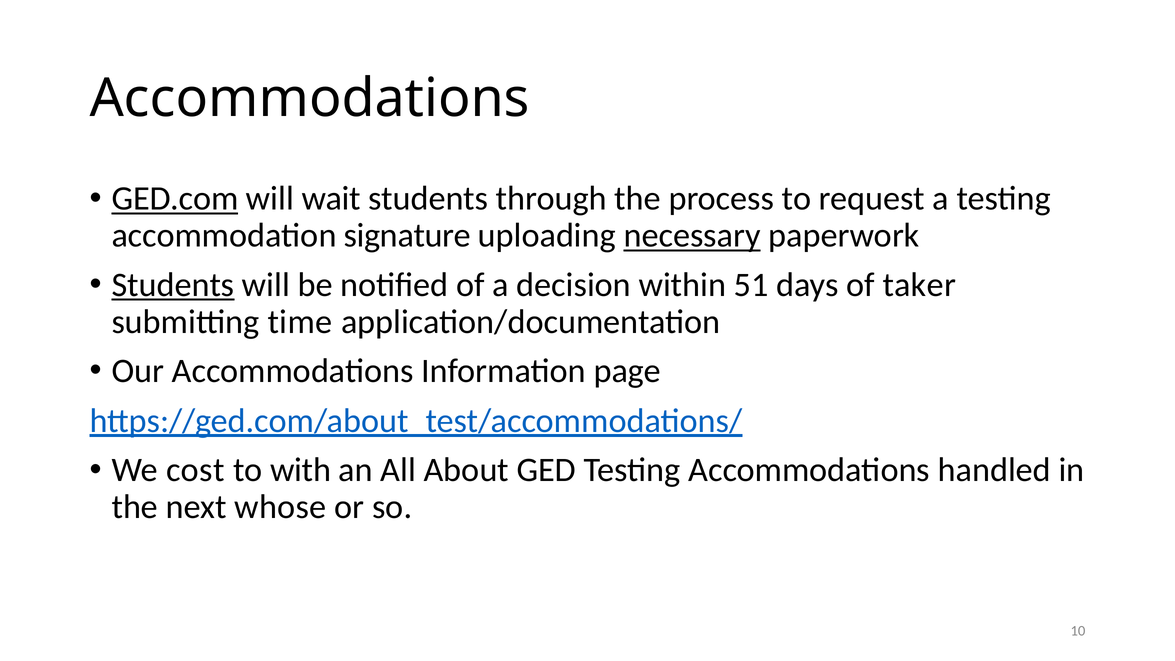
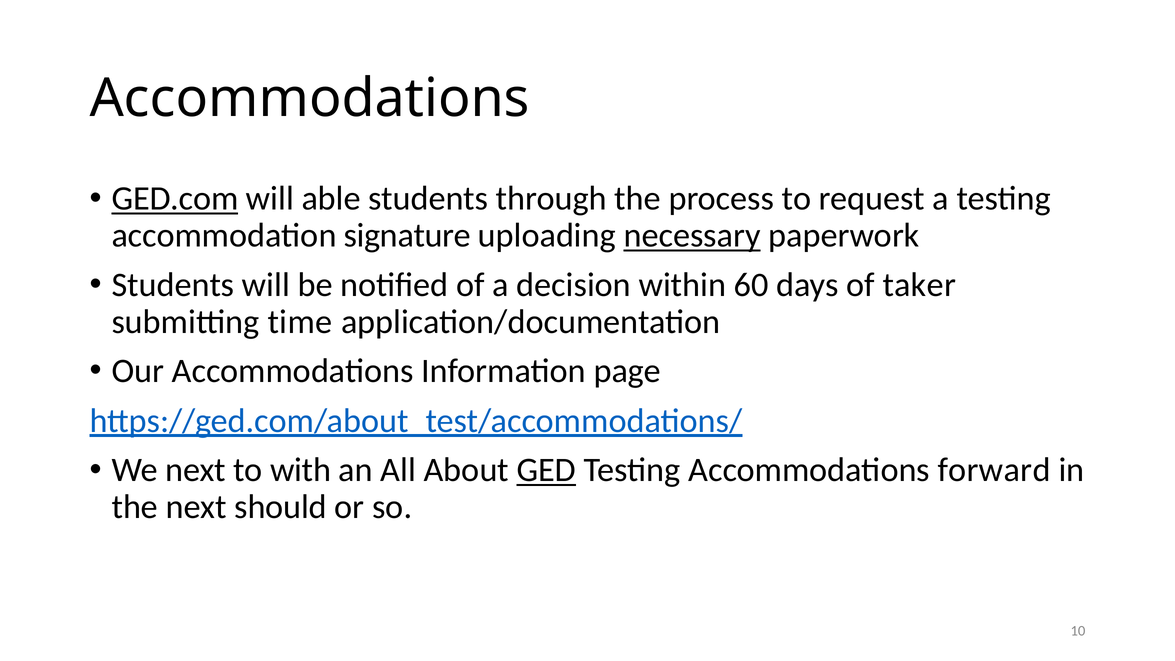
wait: wait -> able (331, 199)
Students underline: present -> none (173, 285)
51: 51 -> 60 (751, 285)
We cost: cost -> next (196, 470)
GED underline: none -> present (546, 470)
handled: handled -> forward (994, 470)
whose: whose -> should (281, 507)
